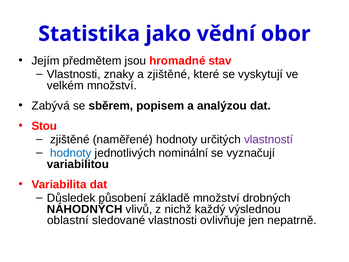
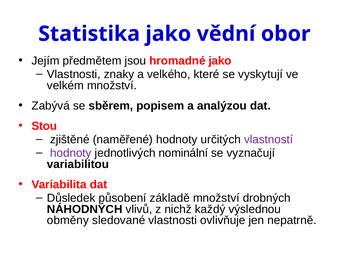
hromadné stav: stav -> jako (220, 61)
a zjištěné: zjištěné -> velkého (169, 74)
hodnoty colour: blue -> purple (71, 153)
oblastní: oblastní -> obměny (68, 220)
